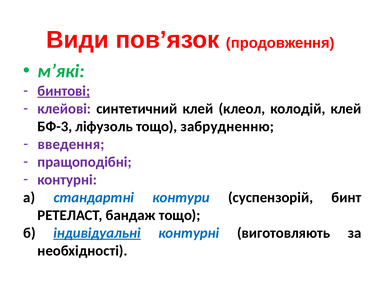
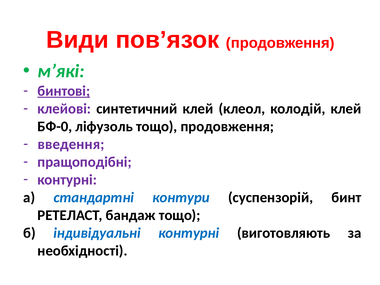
БФ-3: БФ-3 -> БФ-0 (55, 126)
тощо забрудненню: забрудненню -> продовження (227, 126)
індивідуальні underline: present -> none (97, 233)
